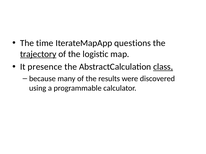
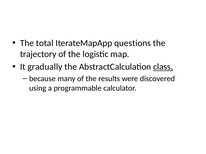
time: time -> total (45, 43)
trajectory underline: present -> none (38, 54)
presence: presence -> gradually (45, 67)
